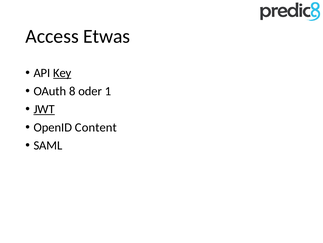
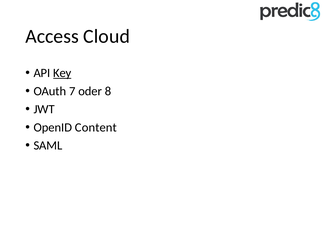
Etwas: Etwas -> Cloud (107, 36)
8: 8 -> 7 (72, 91)
1: 1 -> 8 (108, 91)
JWT underline: present -> none (44, 109)
